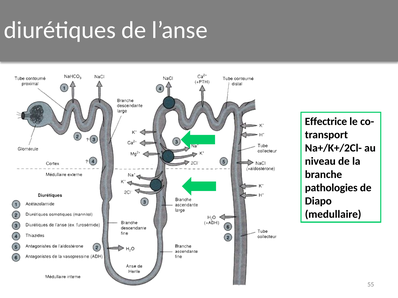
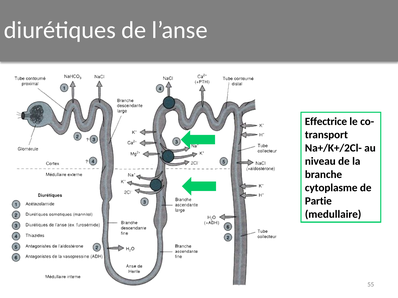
pathologies: pathologies -> cytoplasme (331, 188)
Diapo: Diapo -> Partie (318, 201)
